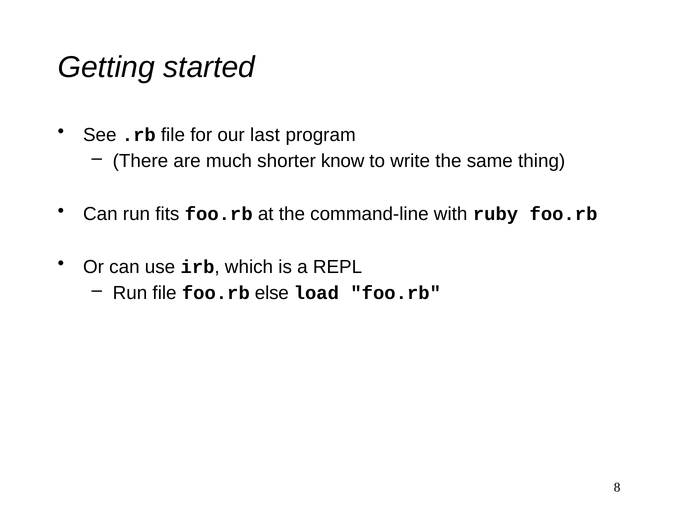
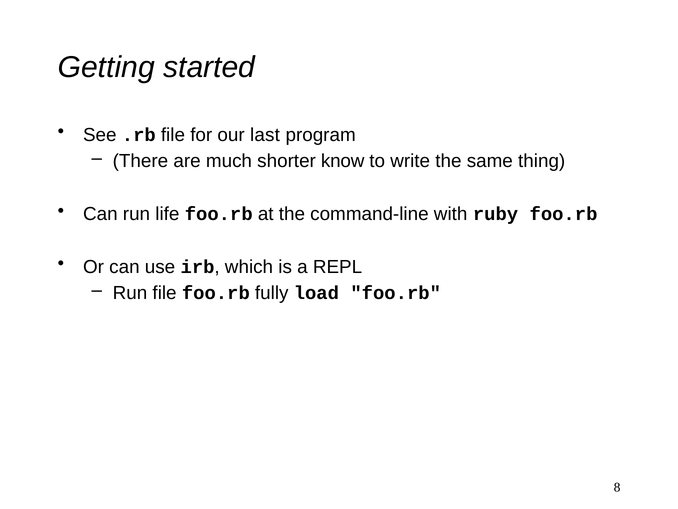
fits: fits -> life (167, 214)
else: else -> fully (272, 293)
